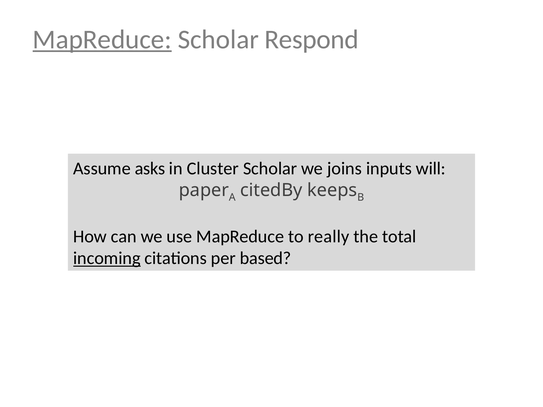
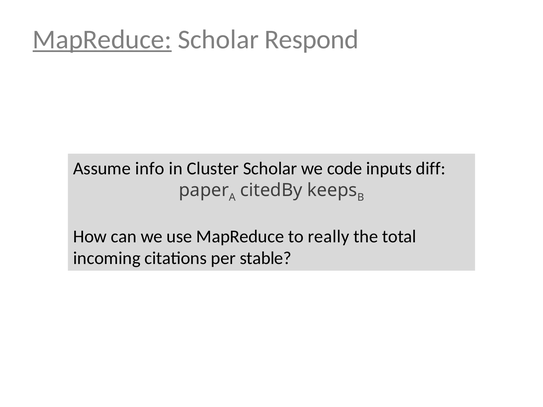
asks: asks -> info (150, 169)
joins: joins -> code (345, 169)
will: will -> diff (431, 169)
incoming underline: present -> none (107, 259)
based: based -> stable (266, 259)
